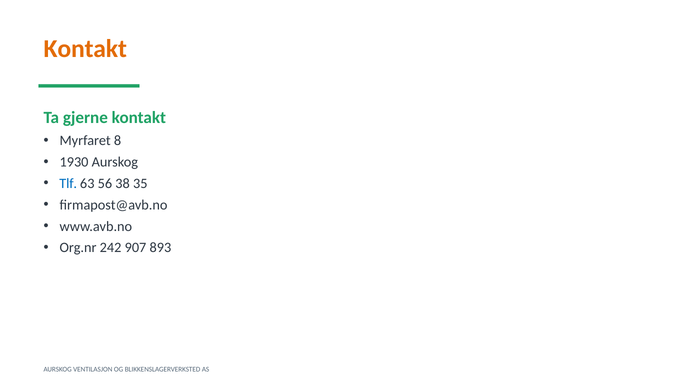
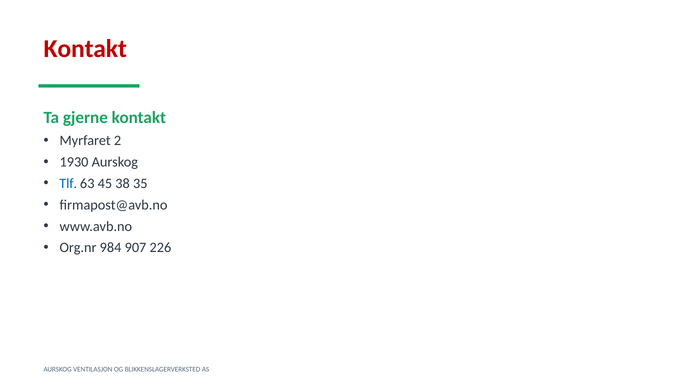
Kontakt colour: orange -> red (85, 49)
8: 8 -> 2 (118, 141)
56: 56 -> 45 (105, 183)
242: 242 -> 984 (111, 248)
893: 893 -> 226 (160, 248)
